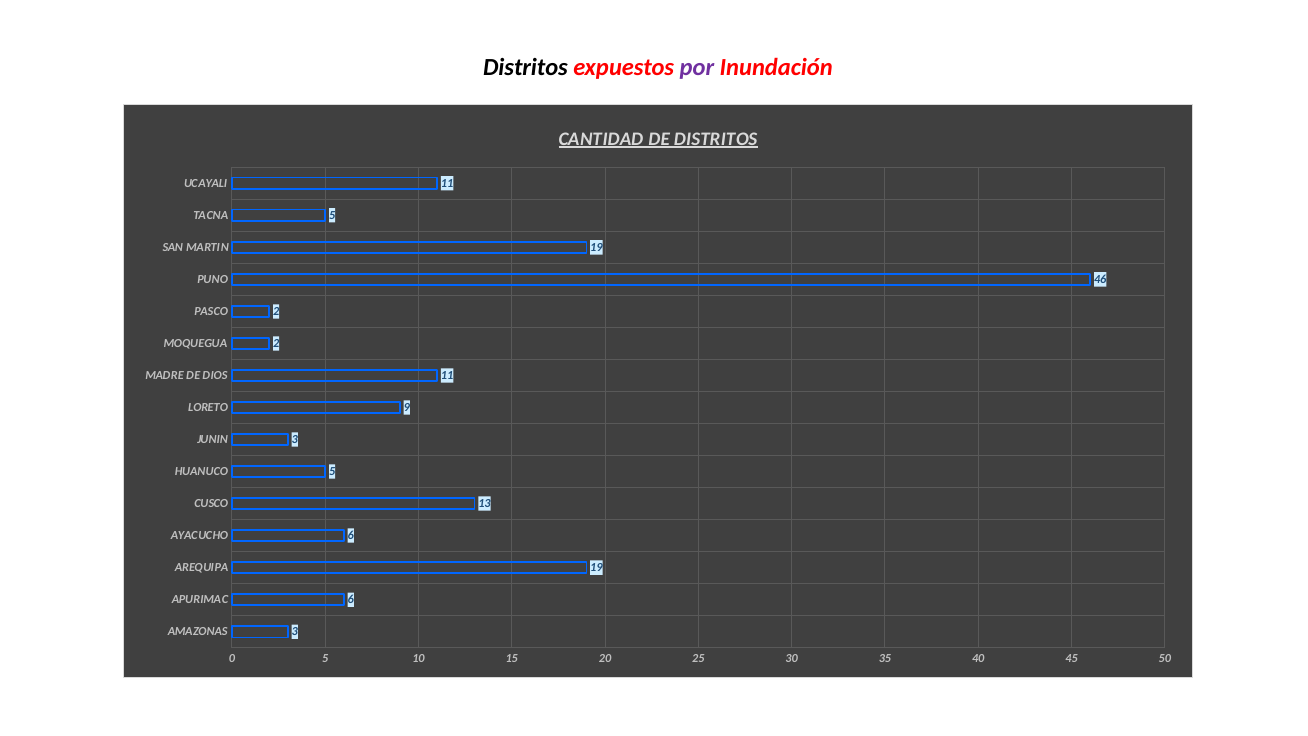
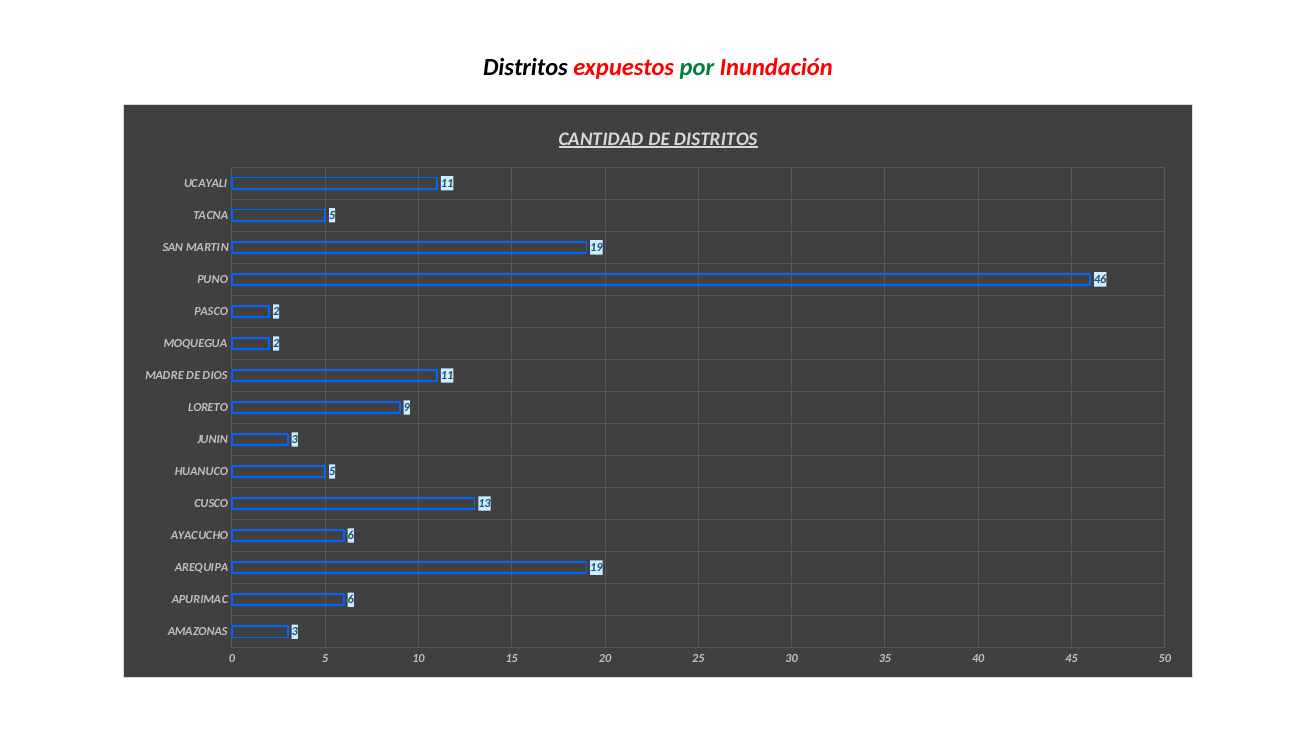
por colour: purple -> green (697, 68)
